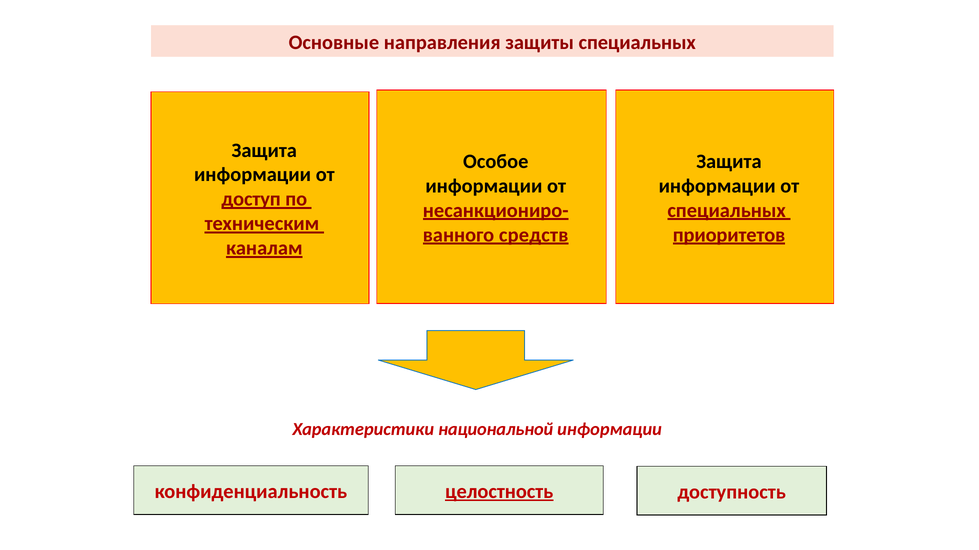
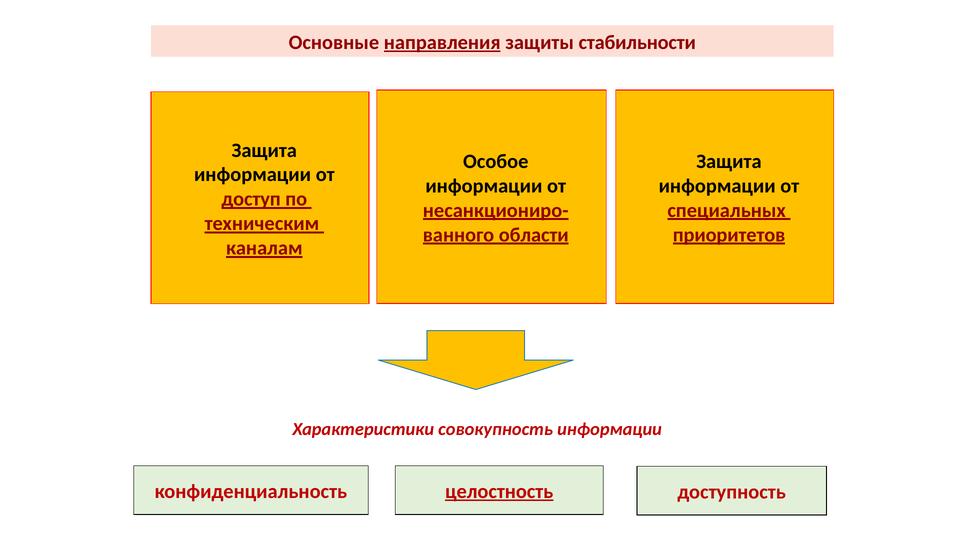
направления underline: none -> present (442, 42)
защиты специальных: специальных -> стабильности (637, 42)
средств: средств -> области (534, 235)
национальной: национальной -> совокупность (496, 430)
